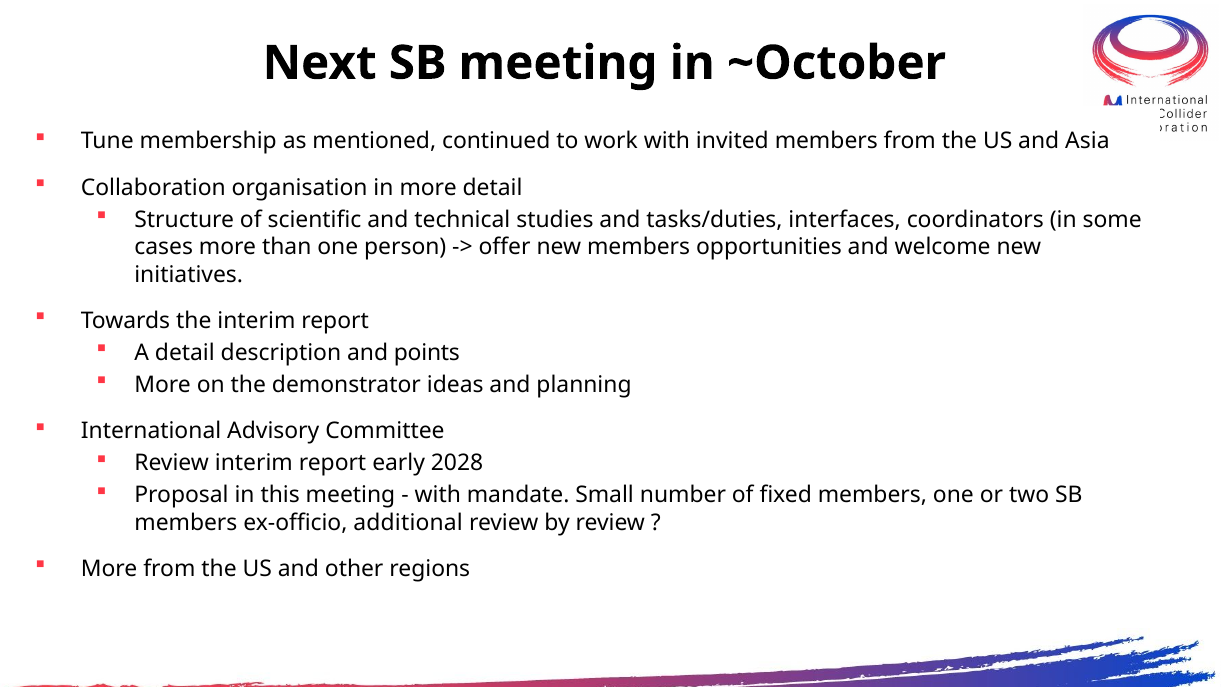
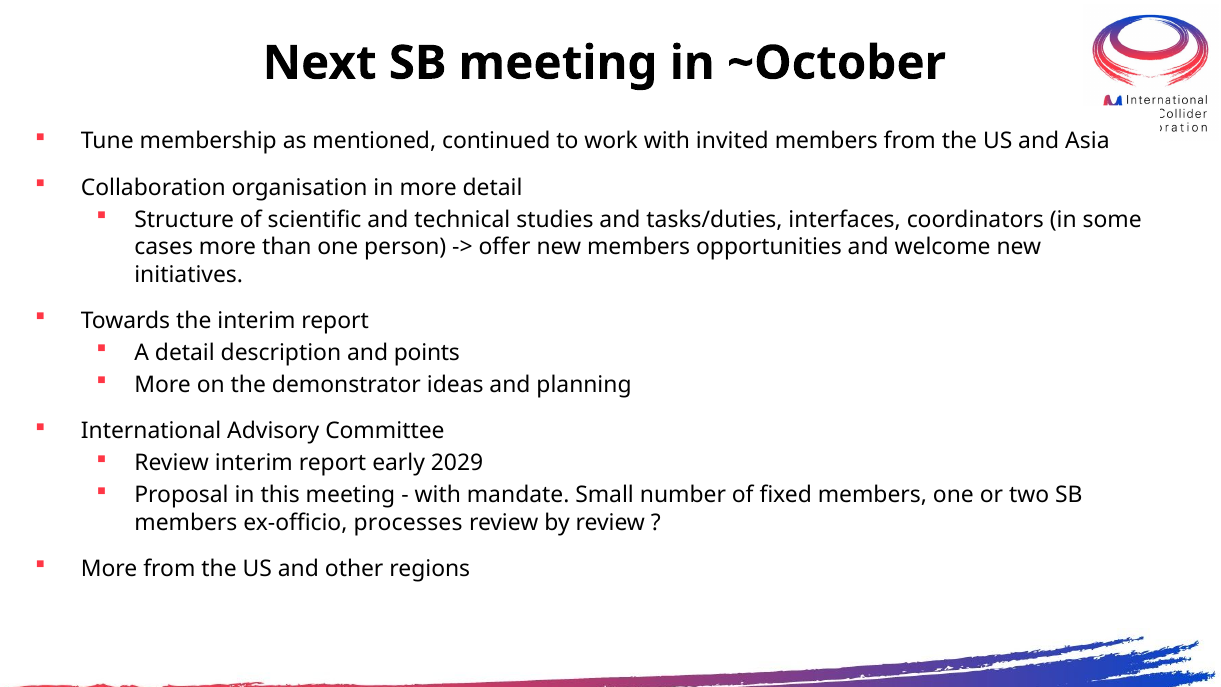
2028: 2028 -> 2029 (457, 463)
additional: additional -> processes (408, 523)
